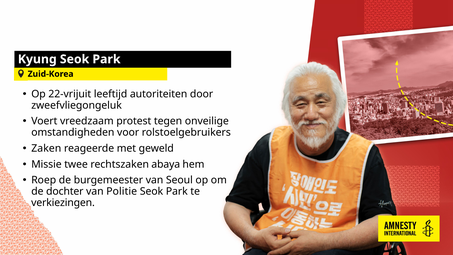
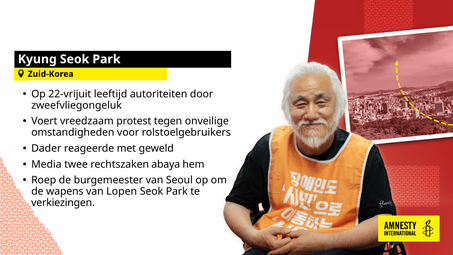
Zaken: Zaken -> Dader (46, 148)
Missie: Missie -> Media (46, 164)
dochter: dochter -> wapens (65, 191)
Politie: Politie -> Lopen (122, 191)
